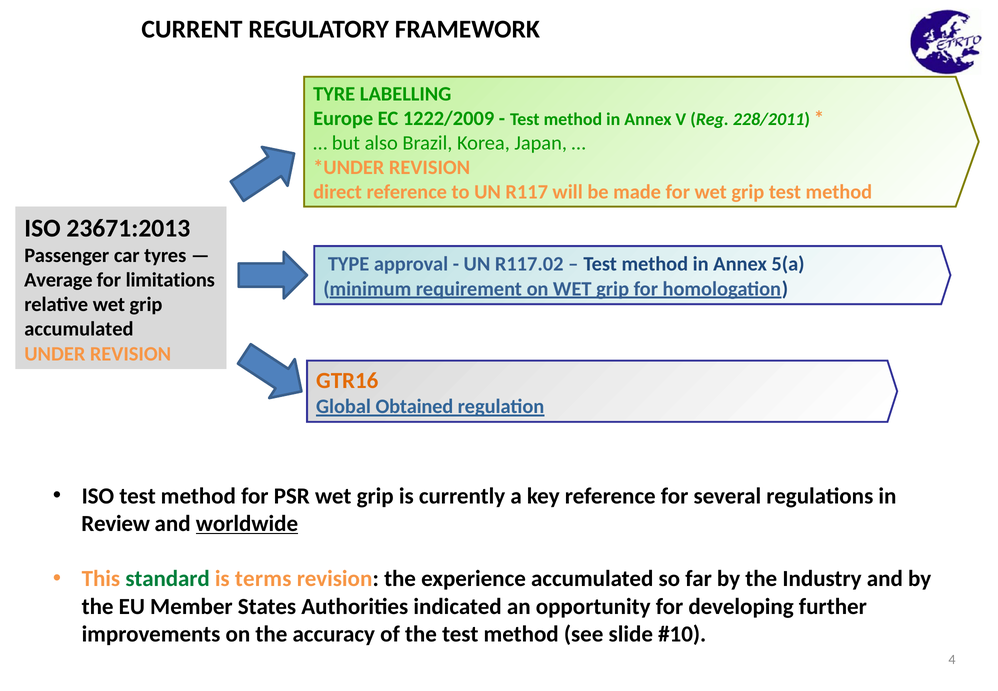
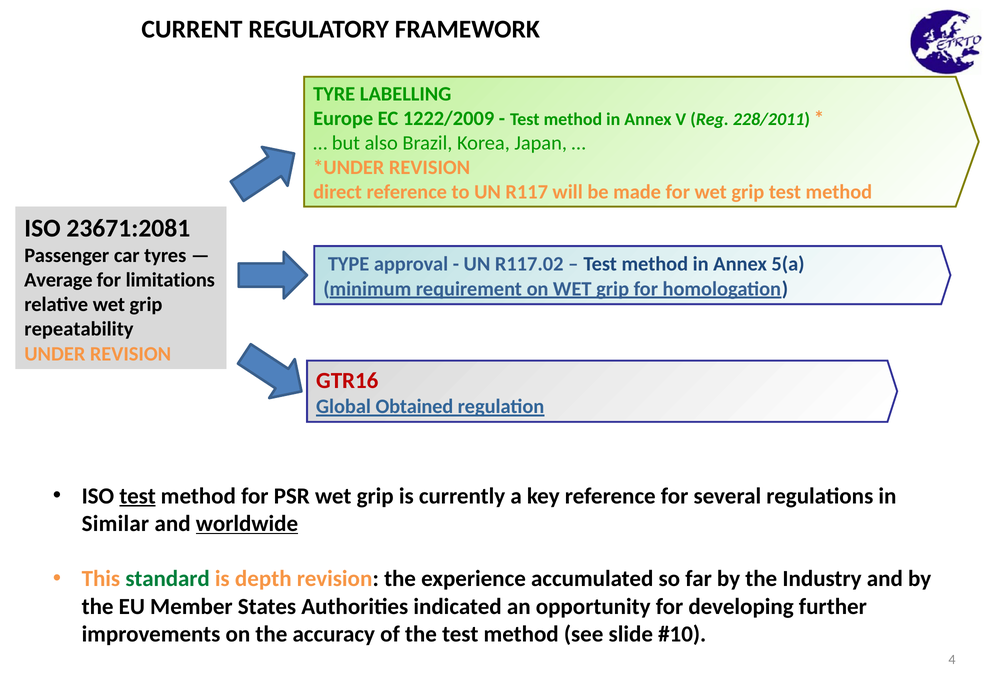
23671:2013: 23671:2013 -> 23671:2081 (128, 228)
accumulated: accumulated -> repeatability (79, 329)
GTR16 colour: orange -> red (347, 381)
test underline: none -> present (138, 496)
Review: Review -> Similar (115, 524)
terms: terms -> depth (263, 579)
